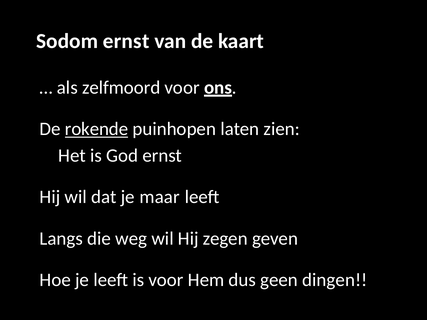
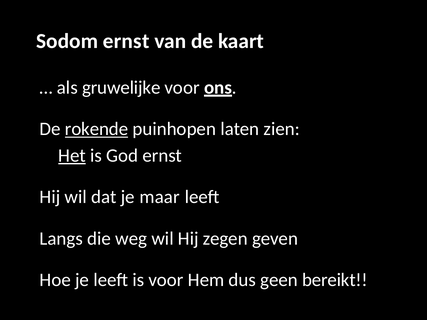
zelfmoord: zelfmoord -> gruwelijke (121, 88)
Het underline: none -> present (72, 156)
dingen: dingen -> bereikt (335, 280)
